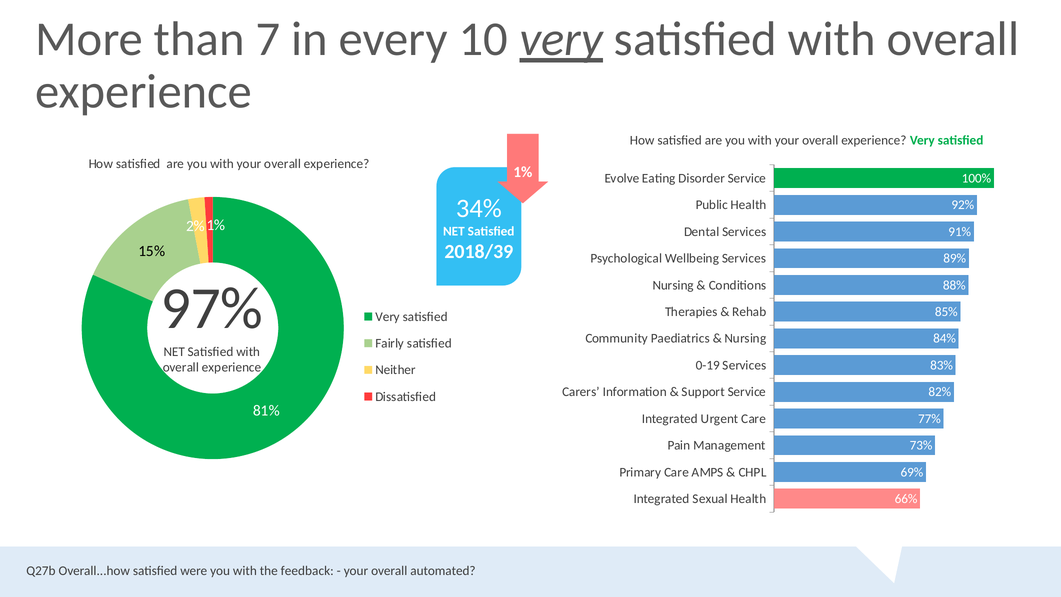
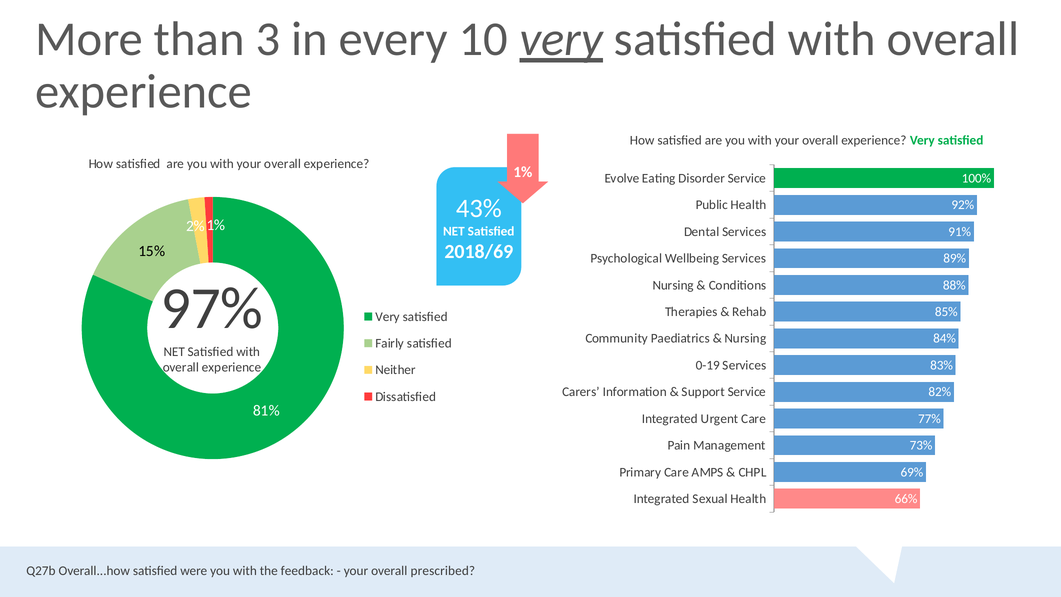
7: 7 -> 3 (268, 39)
34%: 34% -> 43% (479, 208)
2018/39: 2018/39 -> 2018/69 (479, 252)
automated: automated -> prescribed (443, 571)
